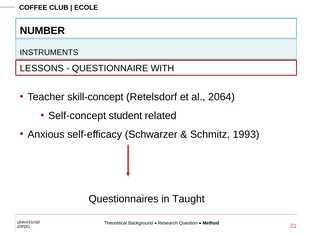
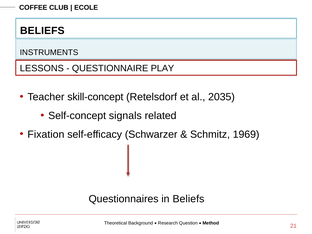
NUMBER: NUMBER -> BELIEFS (42, 31)
WITH: WITH -> PLAY (162, 68)
2064: 2064 -> 2035 (221, 97)
student: student -> signals (125, 116)
Anxious: Anxious -> Fixation (46, 134)
1993: 1993 -> 1969 (246, 134)
in Taught: Taught -> Beliefs (188, 199)
